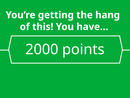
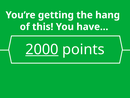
2000 underline: none -> present (42, 49)
